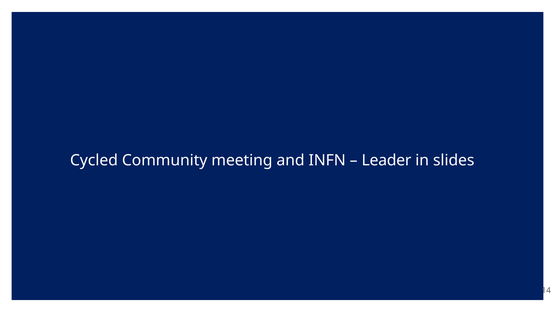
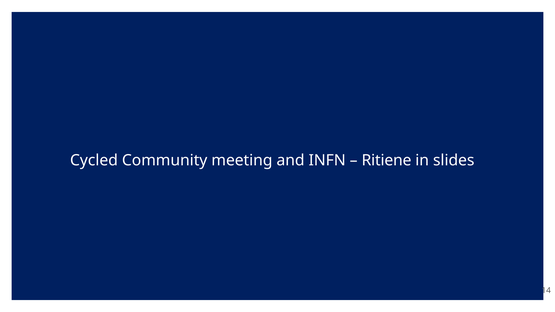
Leader: Leader -> Ritiene (386, 160)
